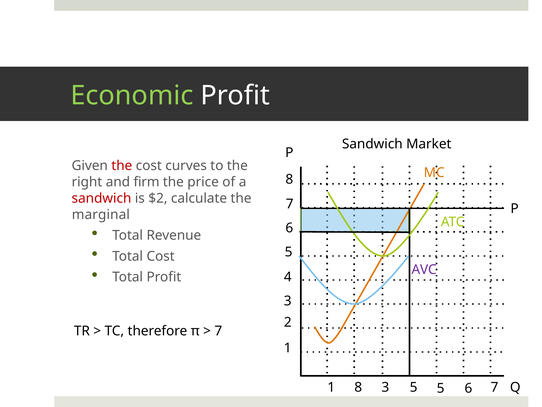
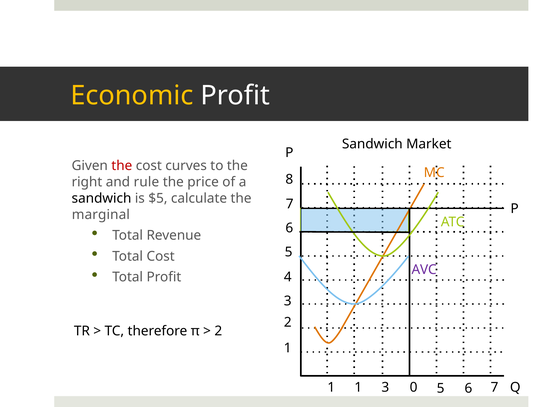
Economic colour: light green -> yellow (132, 96)
firm: firm -> rule (146, 182)
sandwich colour: red -> black (102, 198)
$2: $2 -> $5 (158, 198)
7: 7 -> 2 (218, 331)
1 8: 8 -> 1 (358, 387)
3 5: 5 -> 0 (414, 387)
